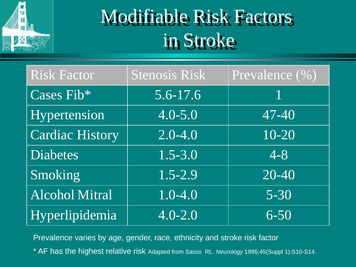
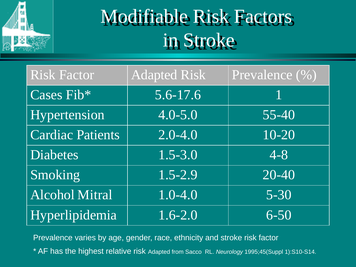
Factor Stenosis: Stenosis -> Adapted (154, 75)
47-40: 47-40 -> 55-40 (279, 115)
History: History -> Patients (98, 135)
4.0-2.0: 4.0-2.0 -> 1.6-2.0 (178, 215)
